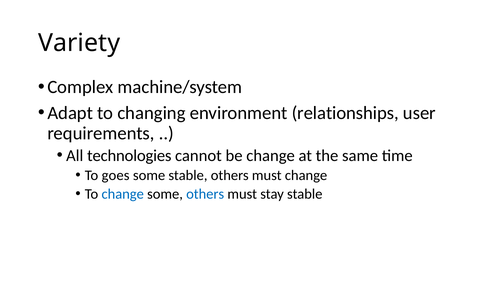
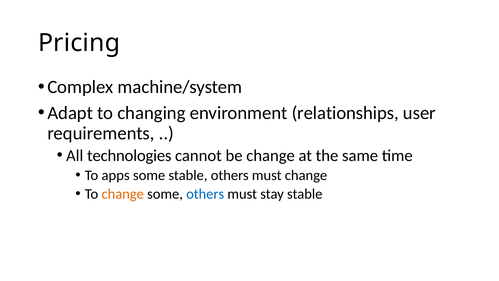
Variety: Variety -> Pricing (79, 43)
goes: goes -> apps (116, 175)
change colour: blue -> orange (123, 194)
